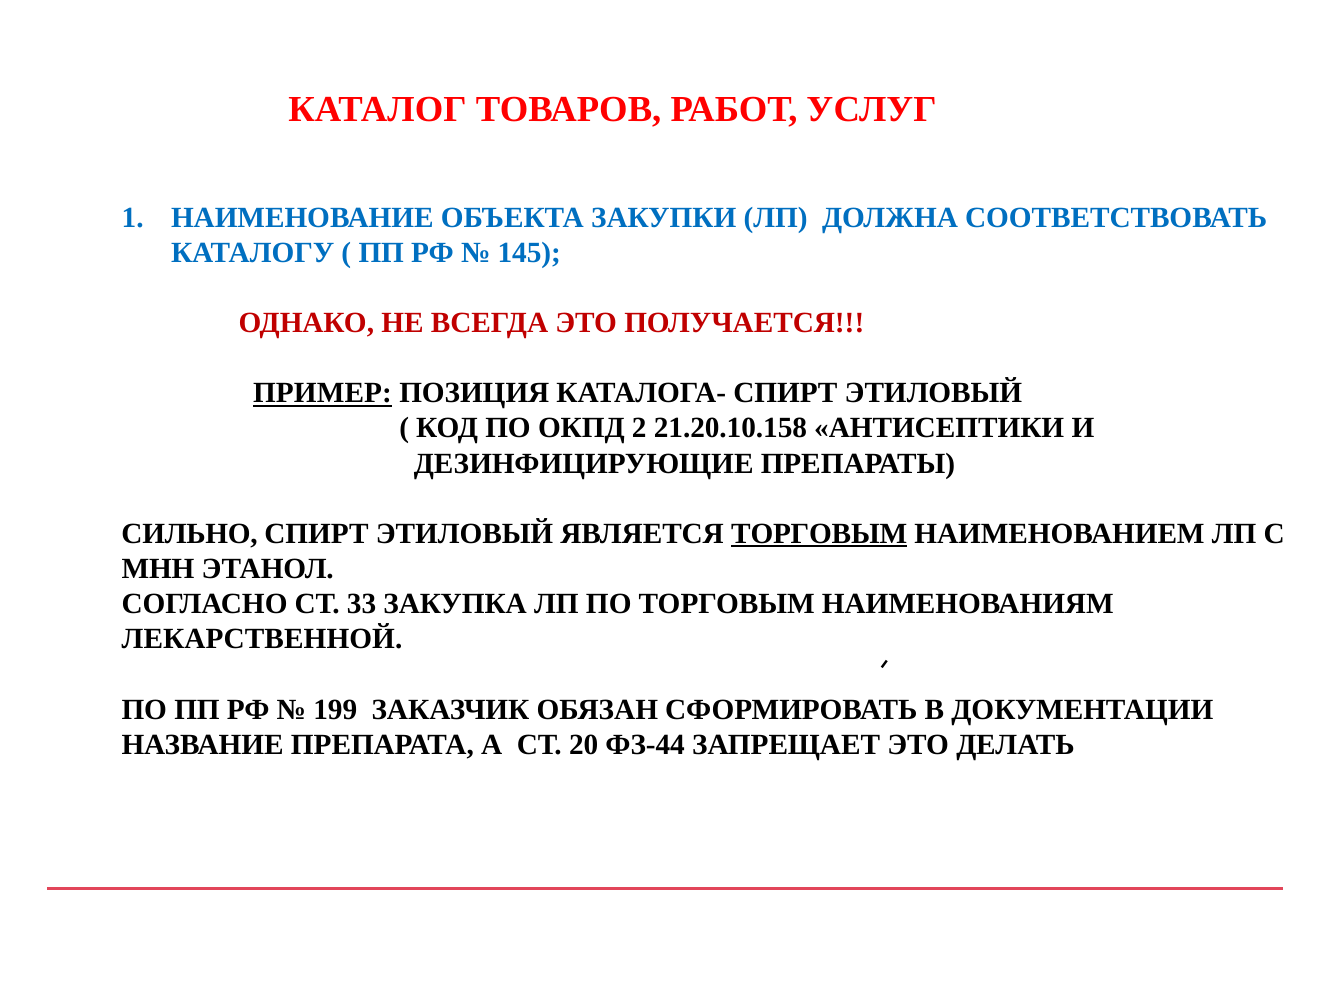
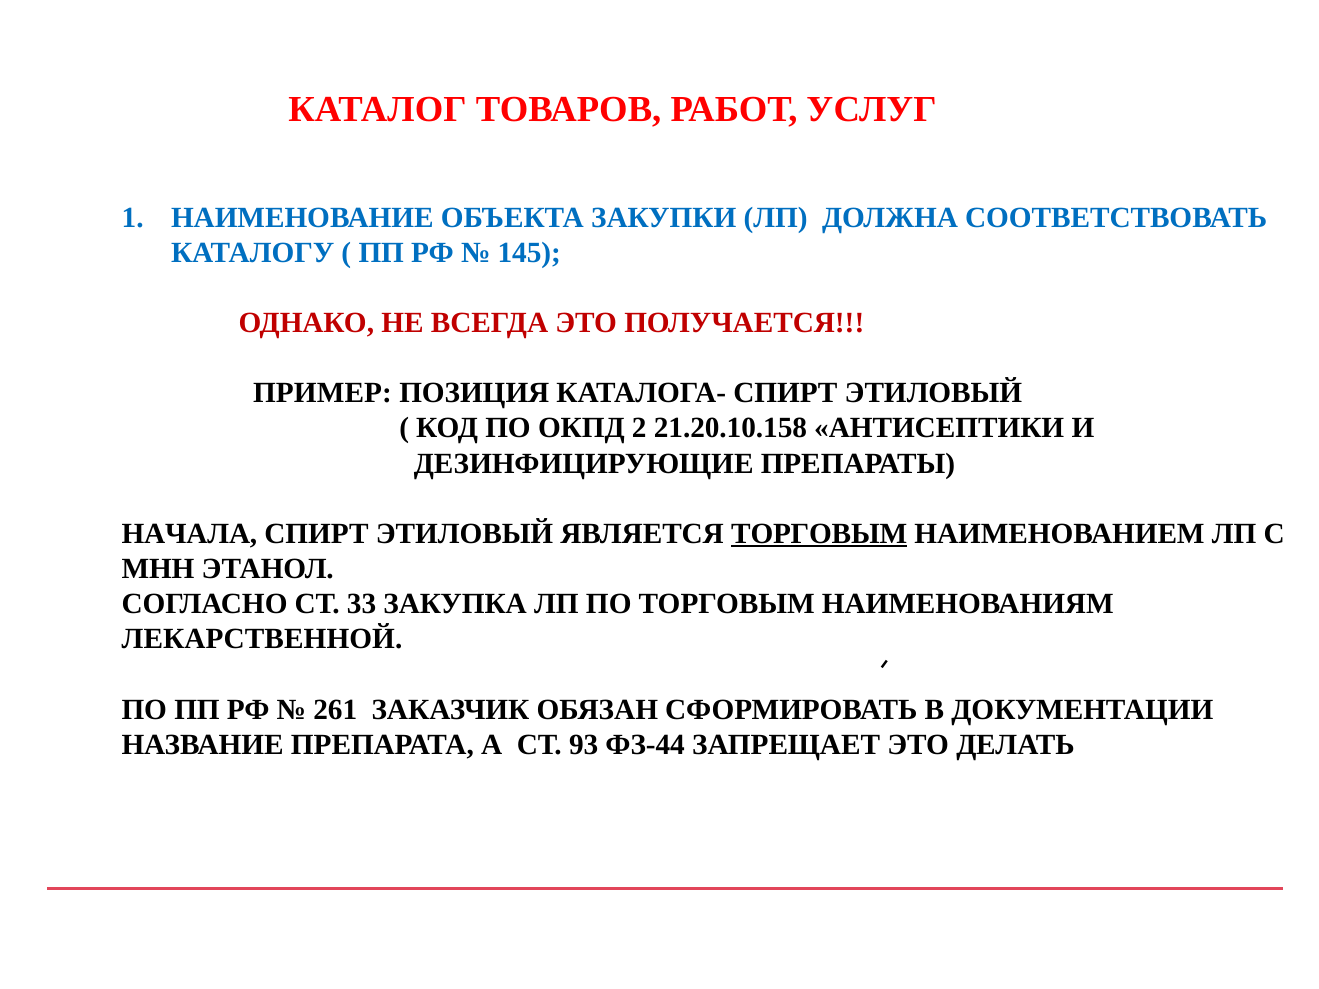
ПРИМЕР underline: present -> none (322, 393)
СИЛЬНО: СИЛЬНО -> НАЧАЛА (189, 534)
199: 199 -> 261 (335, 710)
20: 20 -> 93 (584, 745)
